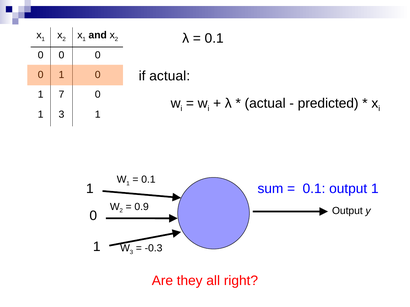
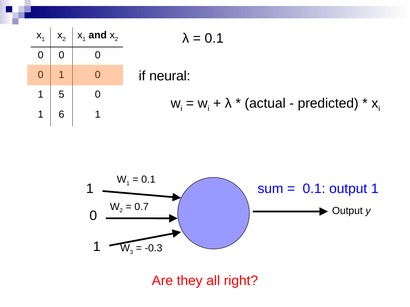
if actual: actual -> neural (170, 76)
7: 7 -> 5 (62, 95)
1 3: 3 -> 6 (62, 115)
0.9: 0.9 -> 0.7 (142, 207)
